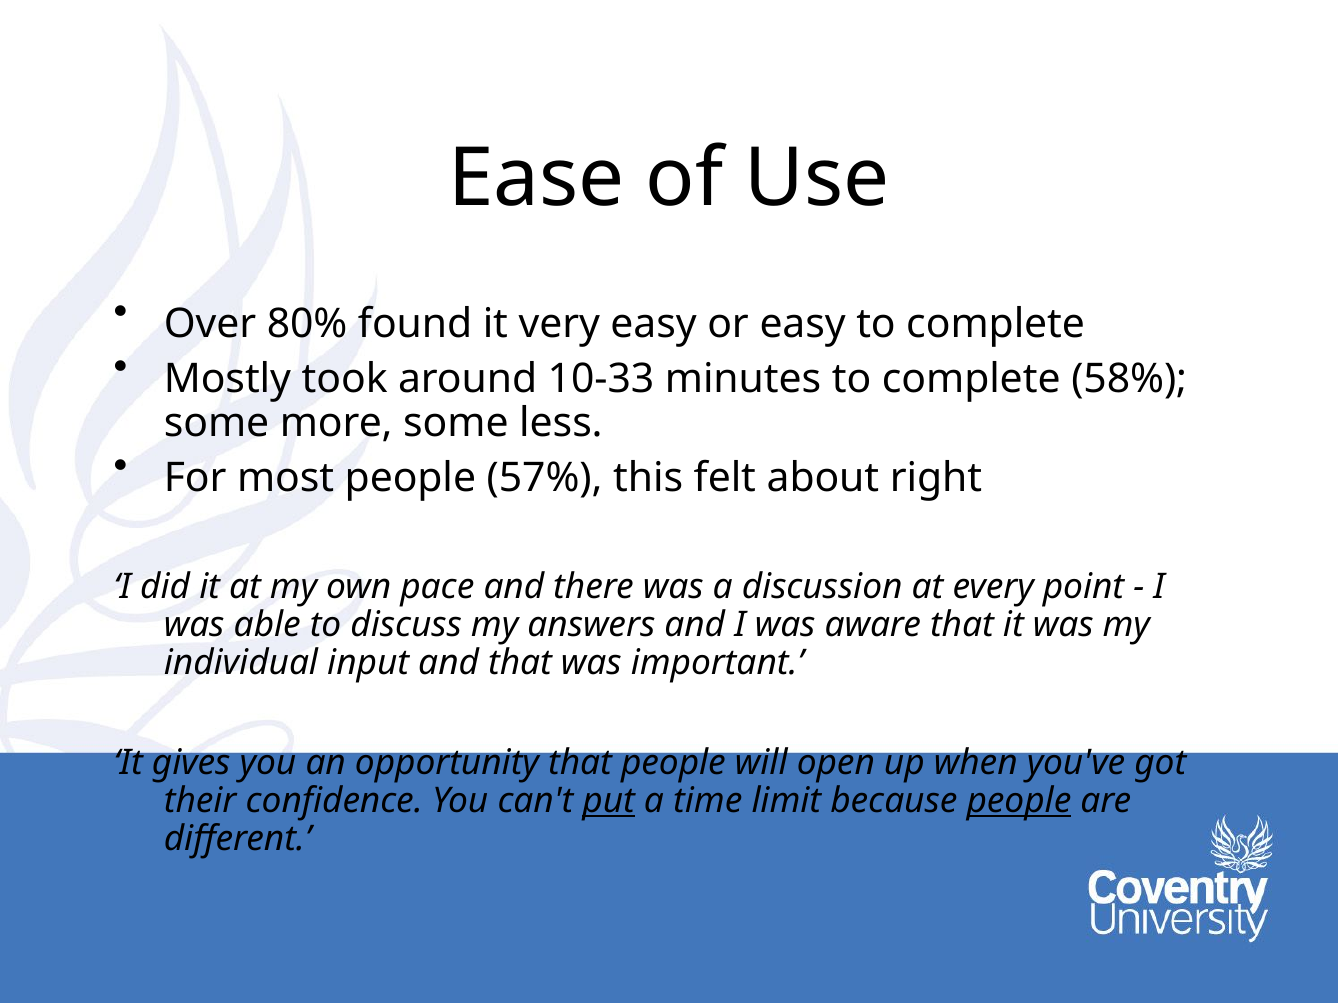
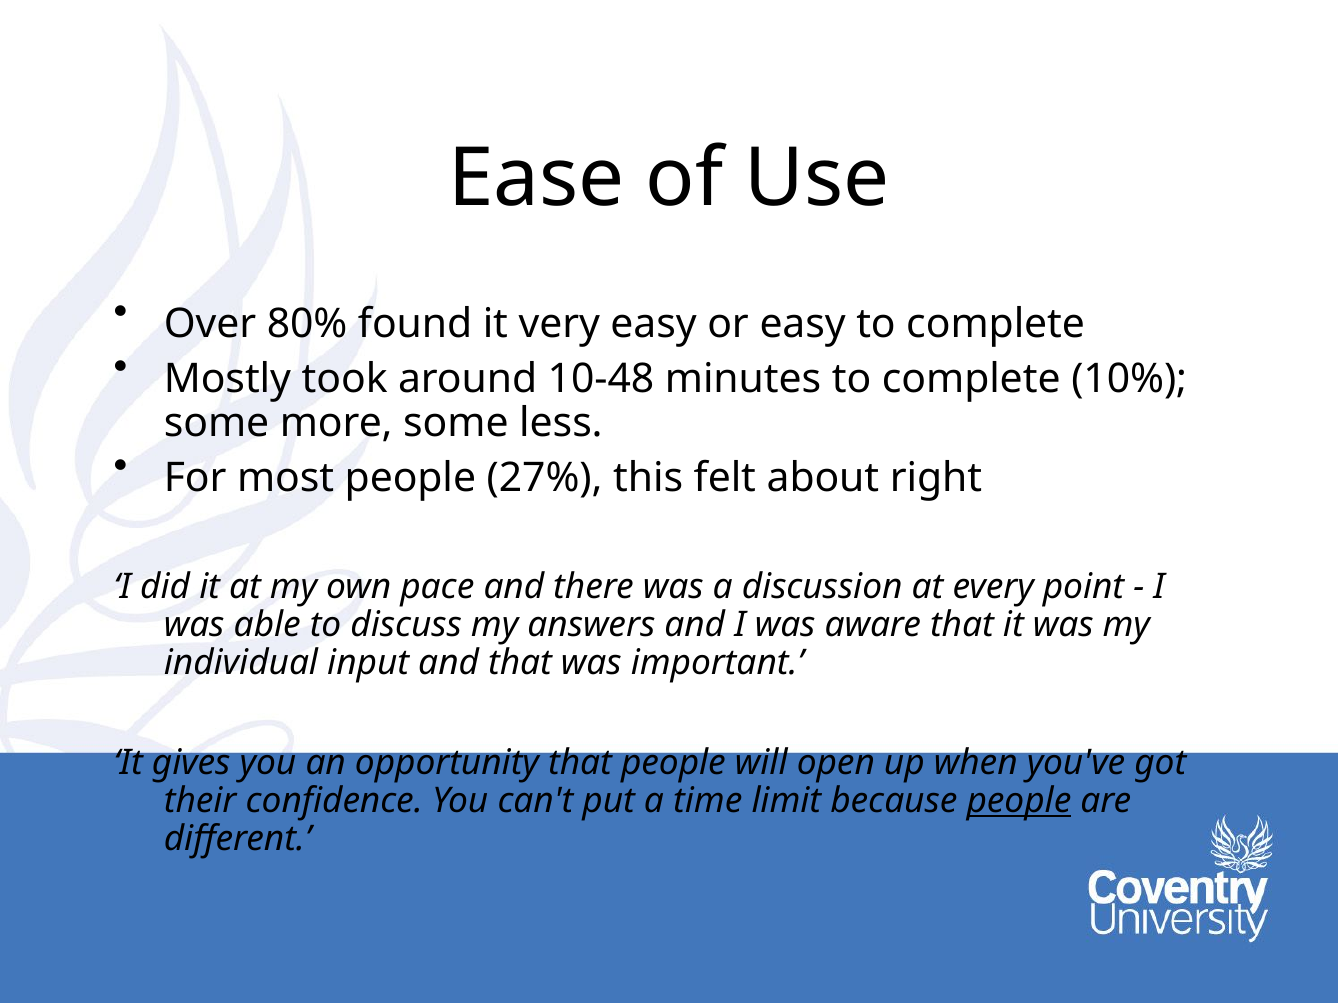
10-33: 10-33 -> 10-48 (601, 379)
58%: 58% -> 10% (1129, 379)
57%: 57% -> 27% (545, 478)
put underline: present -> none (609, 801)
